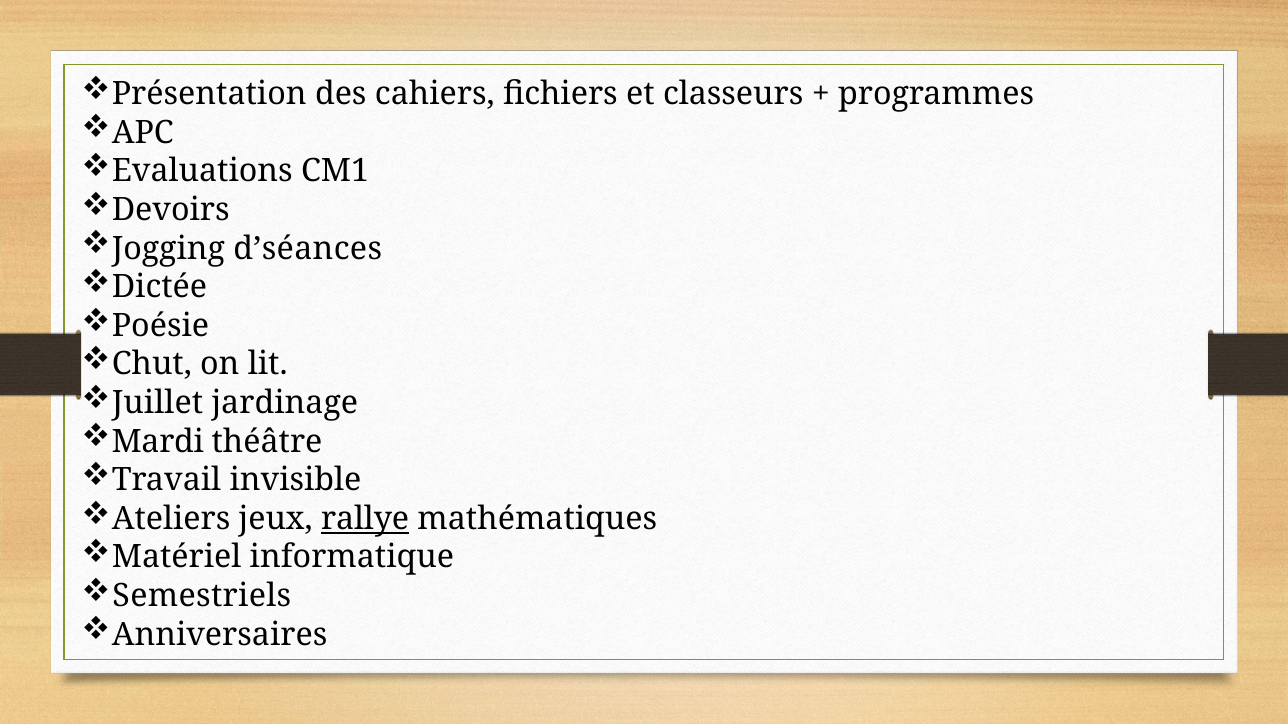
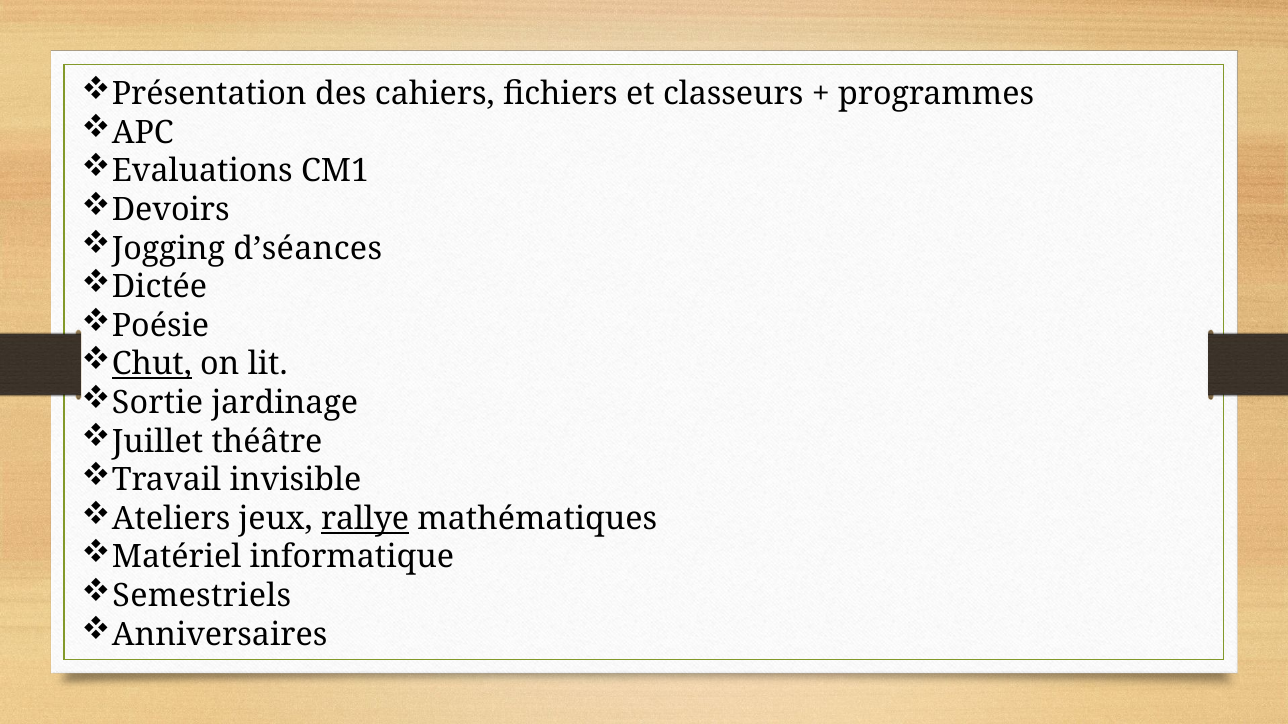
Chut underline: none -> present (152, 365)
Juillet: Juillet -> Sortie (157, 403)
Mardi: Mardi -> Juillet (158, 442)
